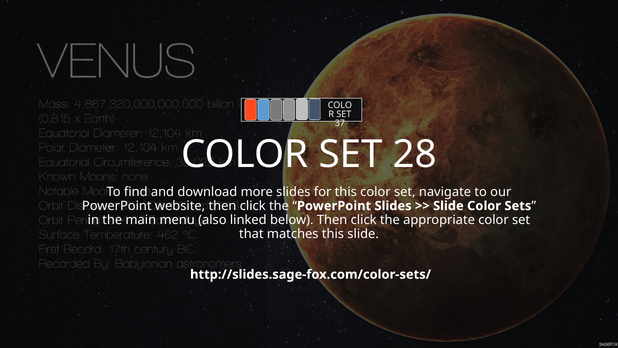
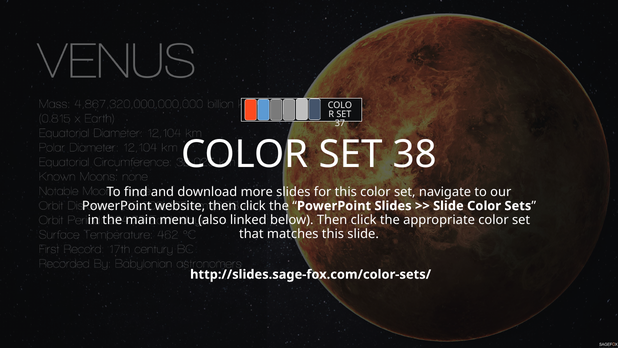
28: 28 -> 38 (415, 154)
